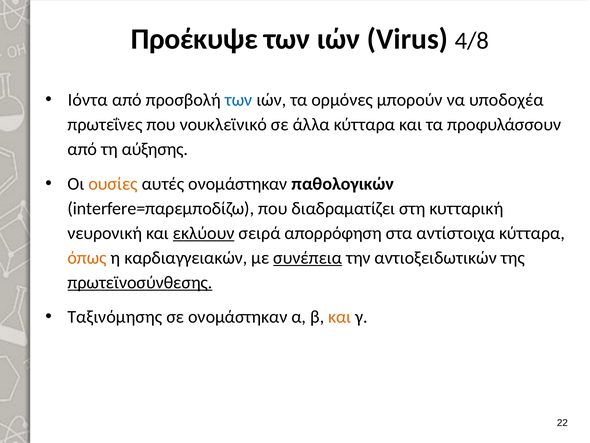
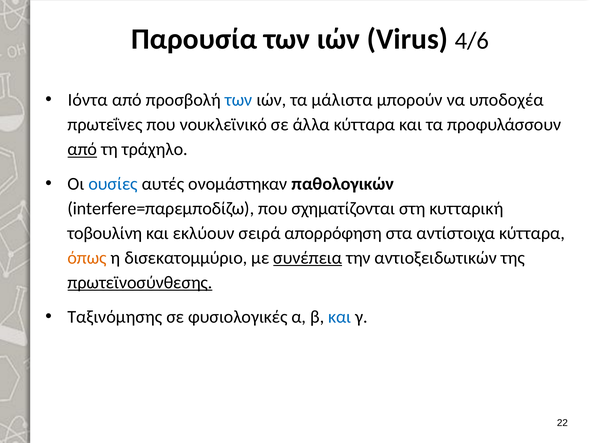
Προέκυψε: Προέκυψε -> Παρουσία (194, 39)
4/8: 4/8 -> 4/6 (472, 41)
ορμόνες: ορμόνες -> μάλιστα (342, 100)
από underline: none -> present (82, 149)
αύξησης: αύξησης -> τράχηλο (155, 149)
ουσίες colour: orange -> blue (113, 184)
διαδραματίζει: διαδραματίζει -> σχηματίζονται (343, 208)
νευρονική: νευρονική -> τοβουλίνη (105, 233)
εκλύουν underline: present -> none (204, 233)
καρδιαγγειακών: καρδιαγγειακών -> δισεκατομμύριο (186, 257)
σε ονομάστηκαν: ονομάστηκαν -> φυσιολογικές (238, 317)
και colour: orange -> blue (340, 317)
